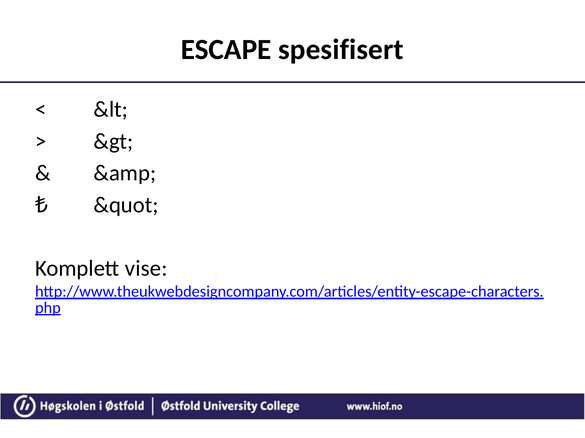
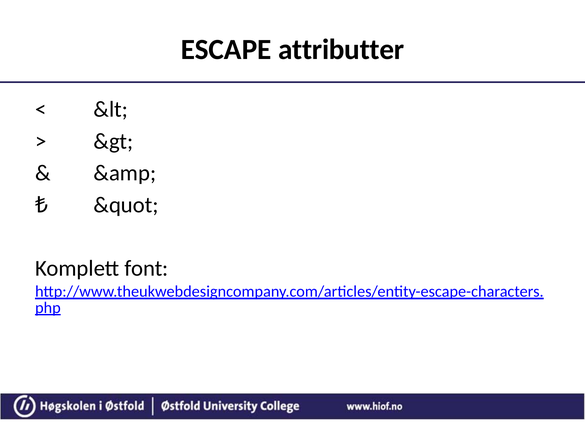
spesifisert: spesifisert -> attributter (341, 50)
vise: vise -> font (146, 269)
